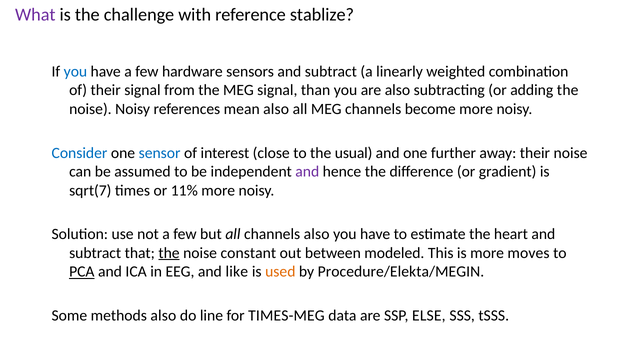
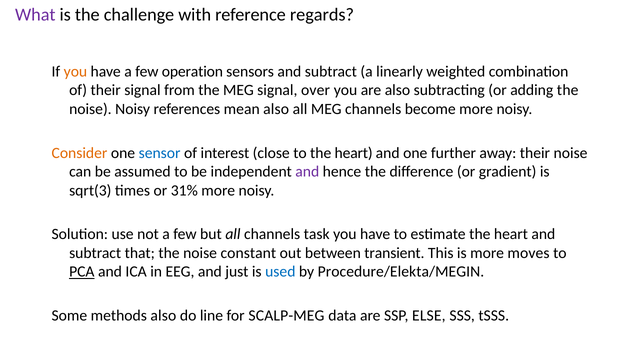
stablize: stablize -> regards (322, 15)
you colour: blue -> orange (75, 71)
hardware: hardware -> operation (192, 71)
than: than -> over (316, 90)
Consider colour: blue -> orange (79, 153)
to the usual: usual -> heart (354, 153)
sqrt(7: sqrt(7 -> sqrt(3 (90, 190)
11%: 11% -> 31% (184, 190)
channels also: also -> task (317, 234)
the underline: present -> none (169, 253)
modeled: modeled -> transient (394, 253)
like: like -> just (237, 271)
used colour: orange -> blue (280, 271)
TIMES-MEG: TIMES-MEG -> SCALP-MEG (286, 315)
